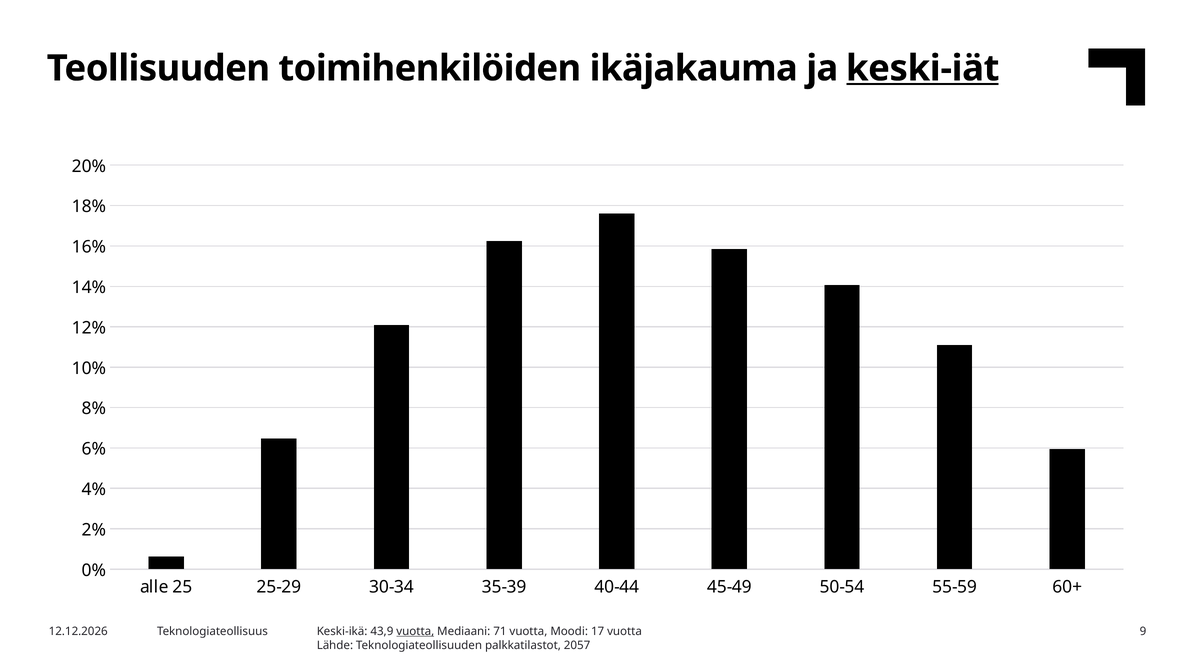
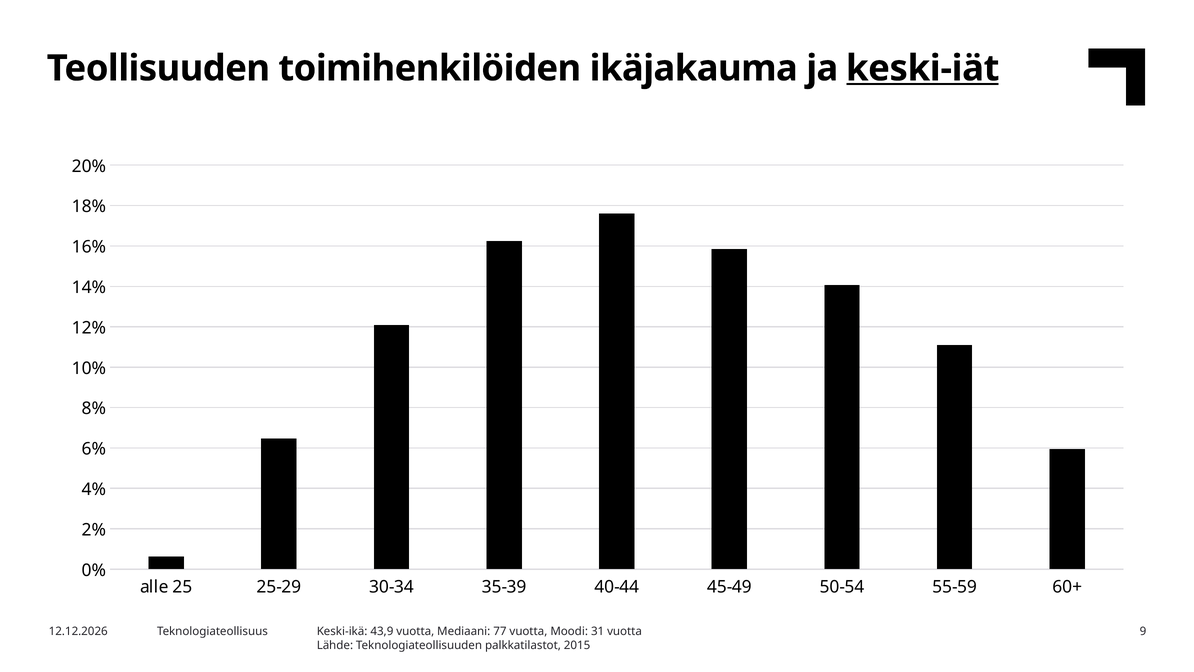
vuotta underline: present -> none (415, 631)
71: 71 -> 77 (500, 631)
17: 17 -> 31 (598, 631)
2057: 2057 -> 2015 (577, 645)
